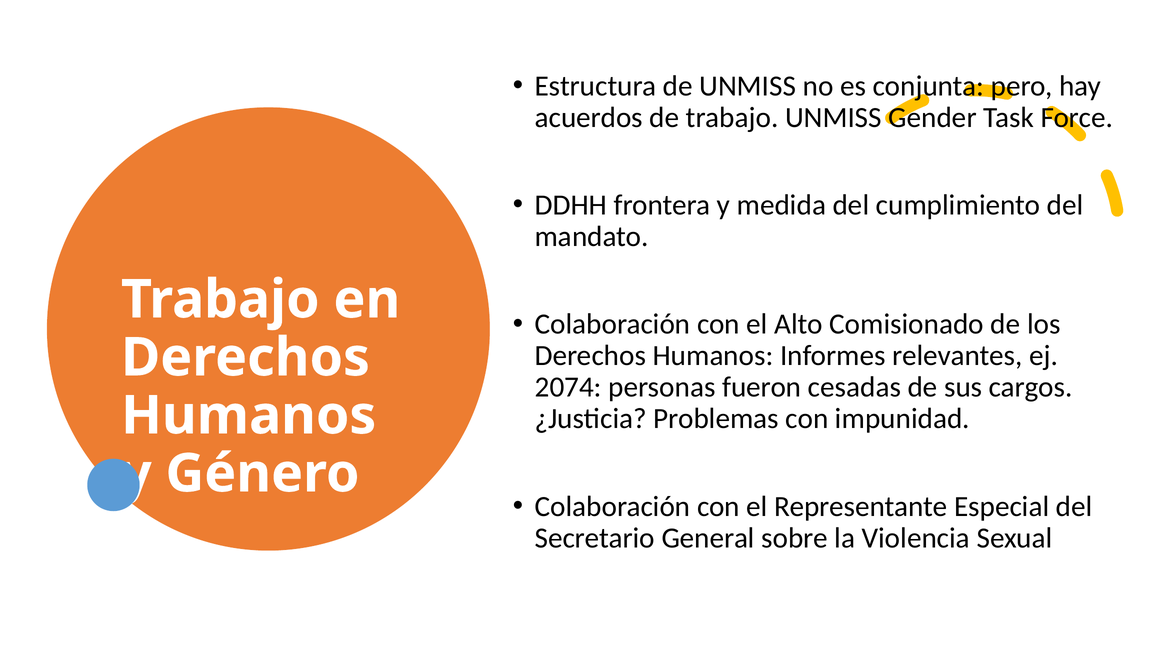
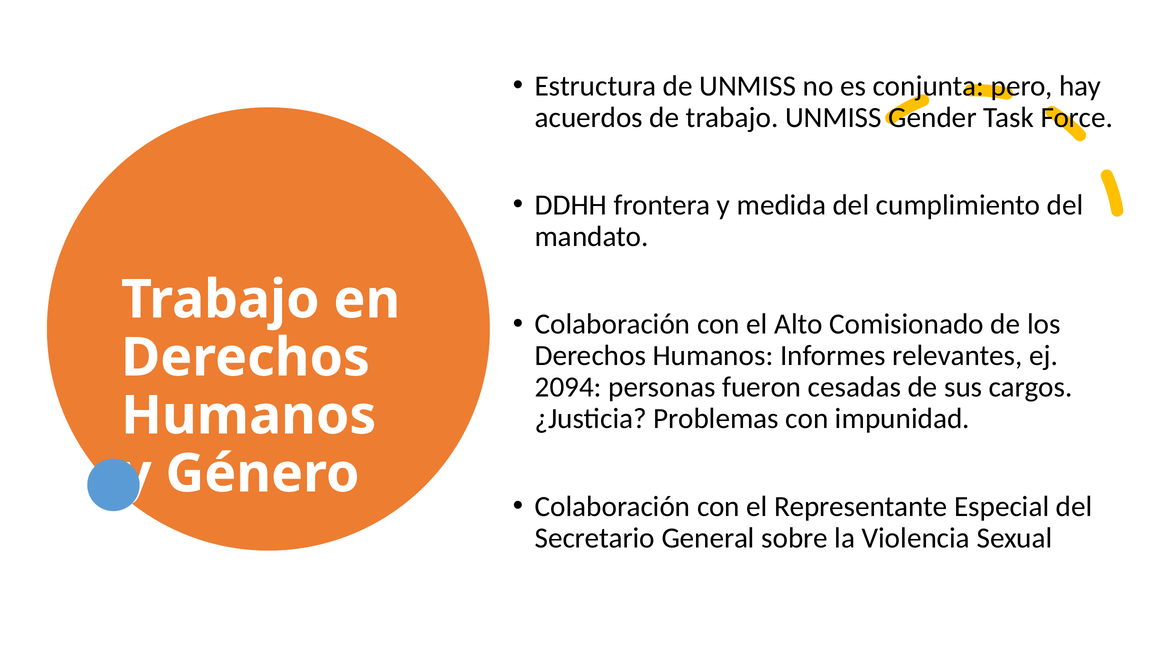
2074: 2074 -> 2094 (568, 387)
